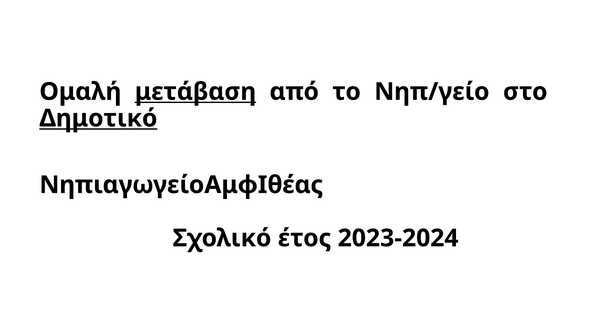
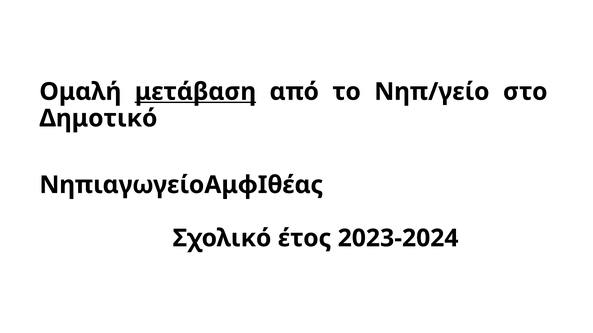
Δημοτικό underline: present -> none (98, 119)
